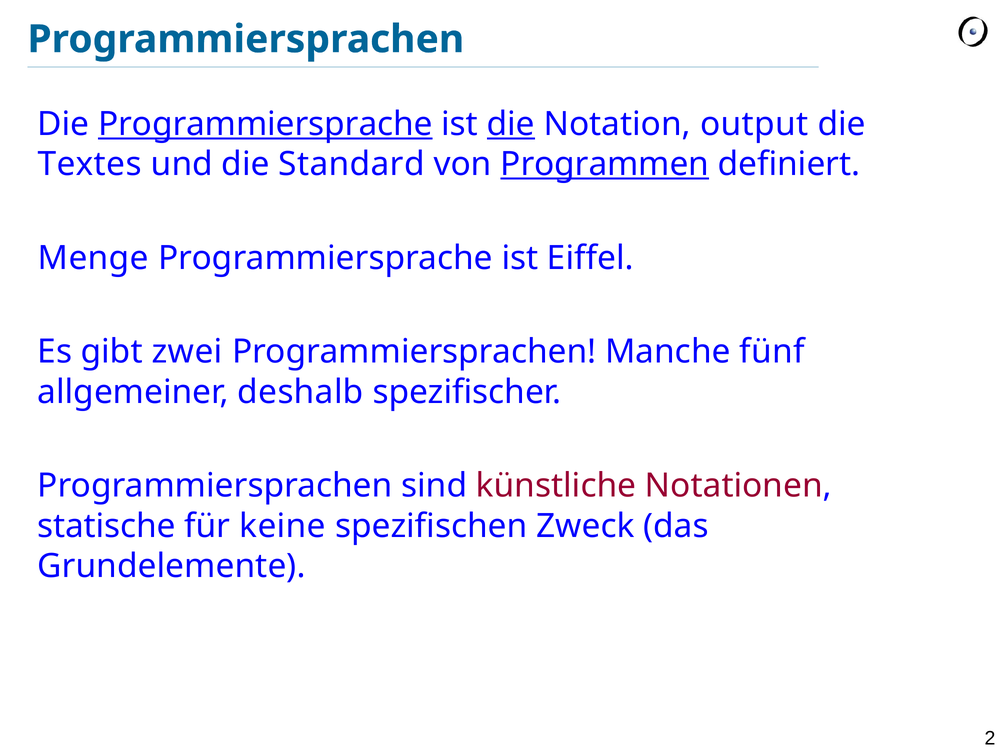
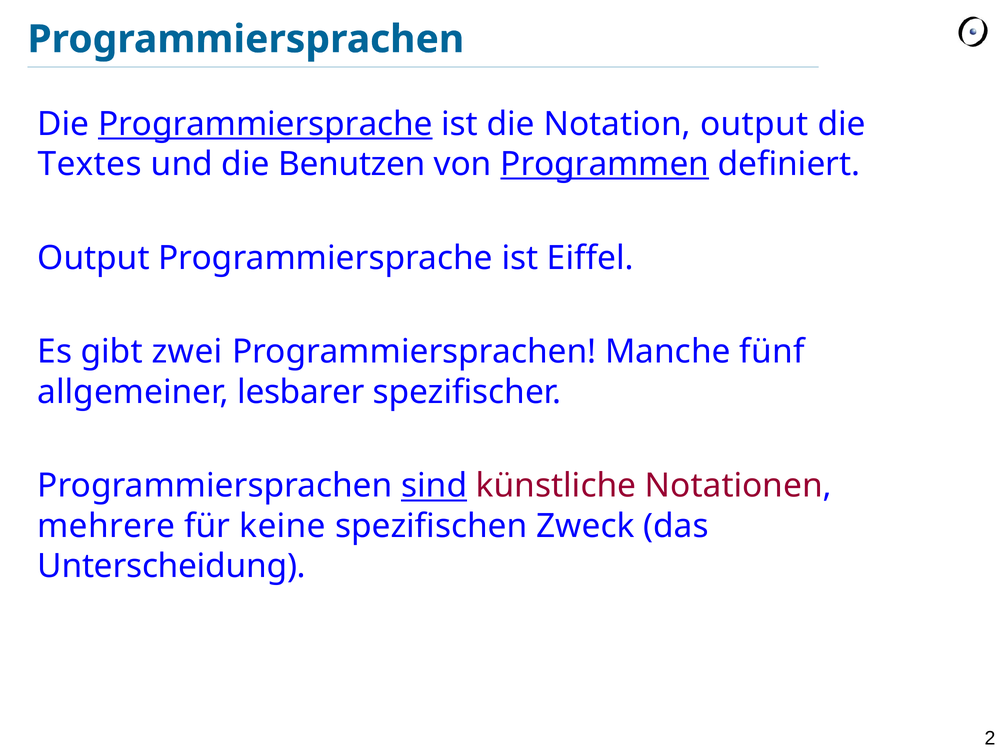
die underline: present -> none (511, 124)
Standard: Standard -> Benutzen (352, 164)
Menge: Menge -> Output (94, 258)
deshalb: deshalb -> lesbarer (301, 392)
sind underline: none -> present (434, 486)
statische: statische -> mehrere (106, 526)
Grundelemente: Grundelemente -> Unterscheidung (172, 566)
